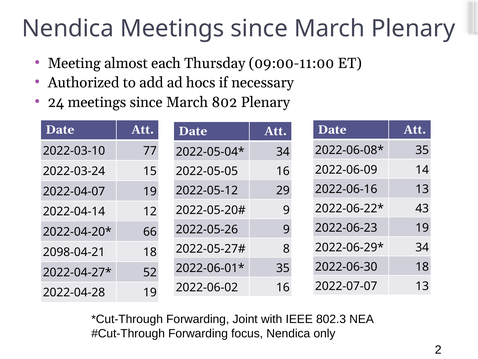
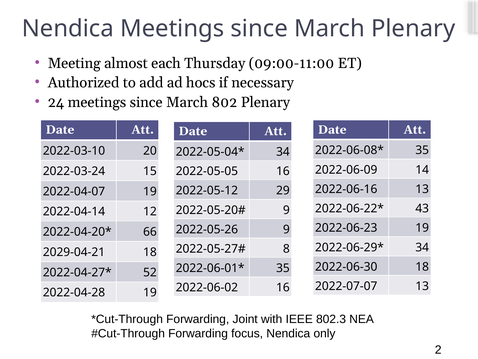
77: 77 -> 20 (150, 151)
2098-04-21: 2098-04-21 -> 2029-04-21 (74, 252)
